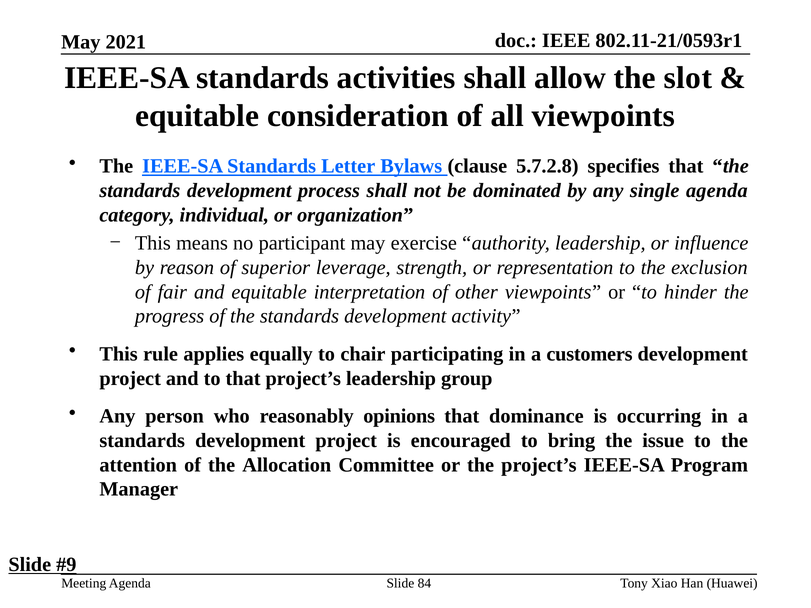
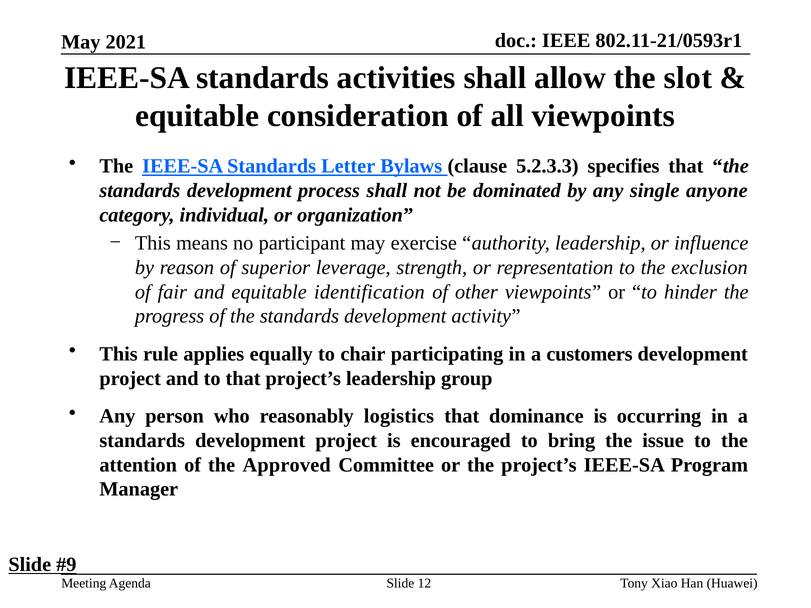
5.7.2.8: 5.7.2.8 -> 5.2.3.3 (547, 166)
single agenda: agenda -> anyone (717, 191)
interpretation: interpretation -> identification (369, 292)
opinions: opinions -> logistics (399, 416)
Allocation: Allocation -> Approved (287, 465)
84: 84 -> 12 (424, 583)
